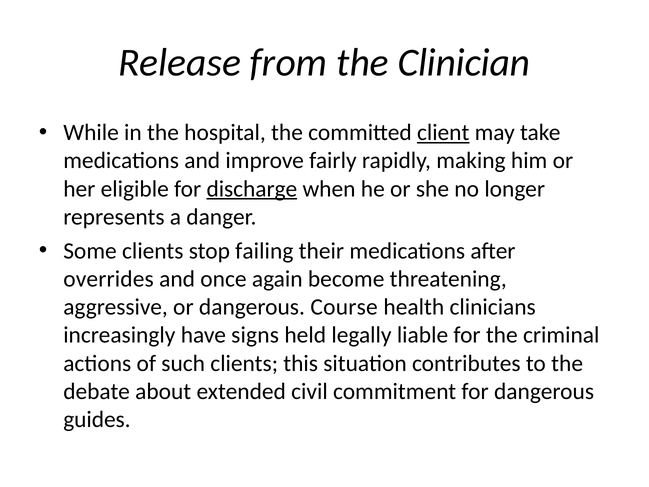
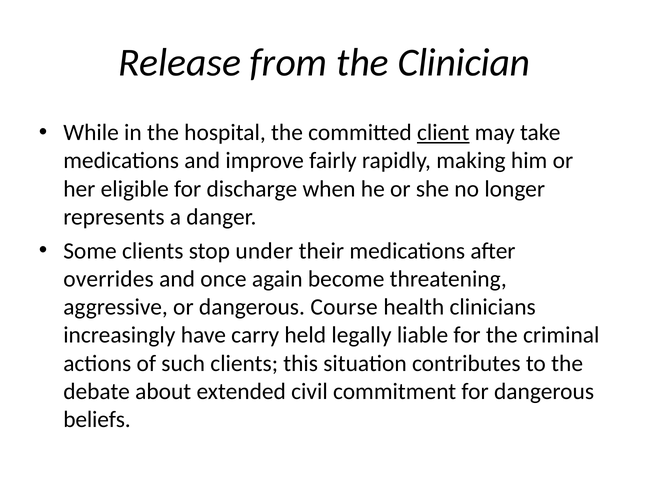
discharge underline: present -> none (252, 189)
failing: failing -> under (264, 251)
signs: signs -> carry (255, 335)
guides: guides -> beliefs (97, 419)
